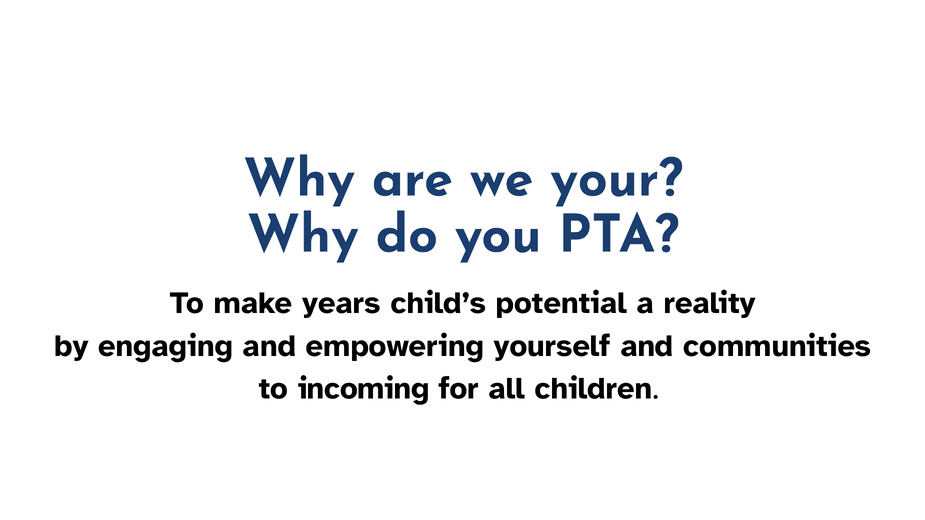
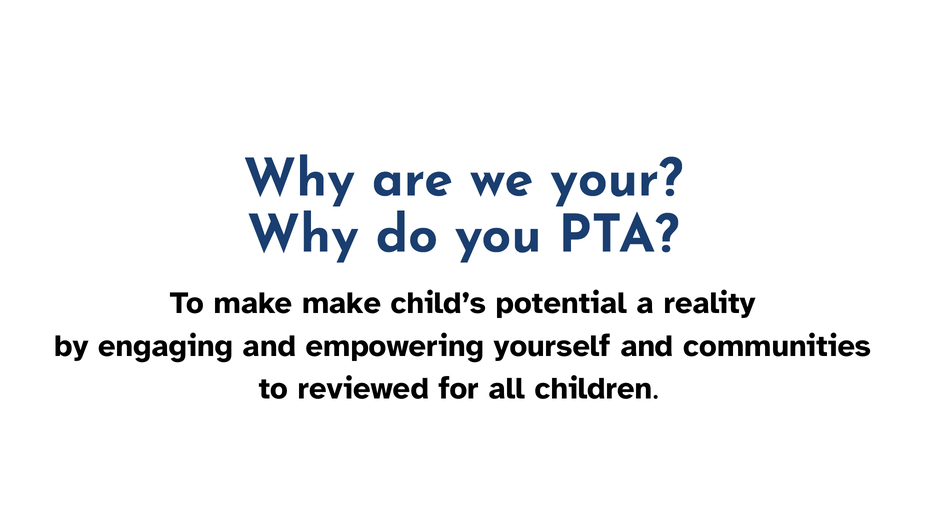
make years: years -> make (342, 303)
incoming: incoming -> reviewed (363, 389)
